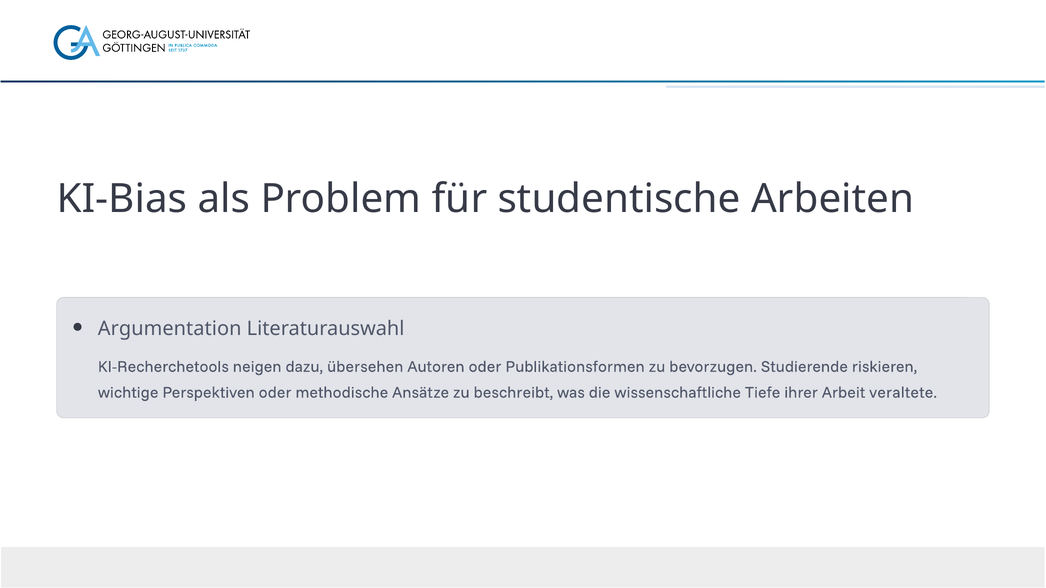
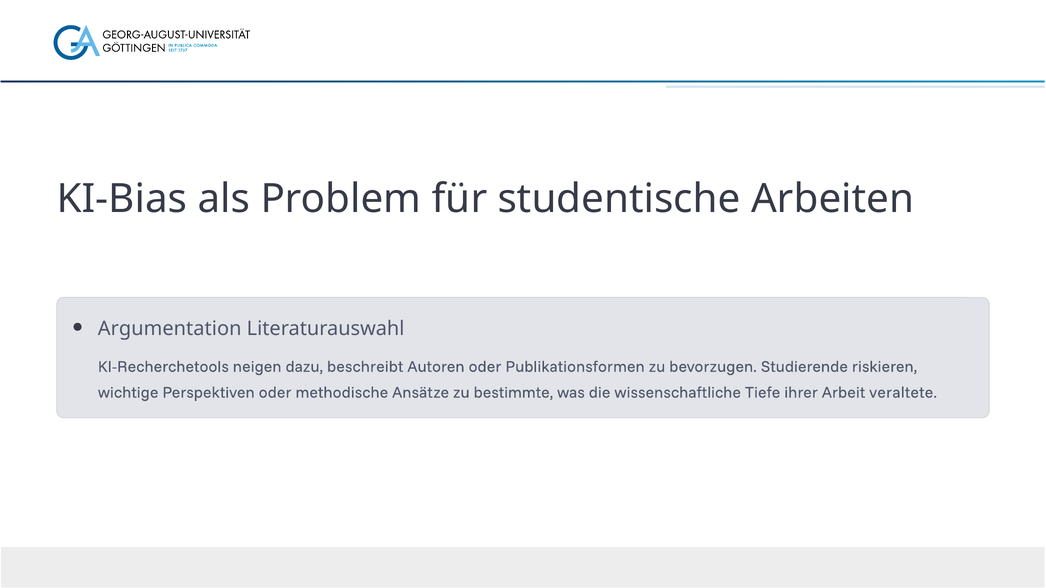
übersehen: übersehen -> beschreibt (365, 367)
beschreibt: beschreibt -> bestimmte (513, 393)
